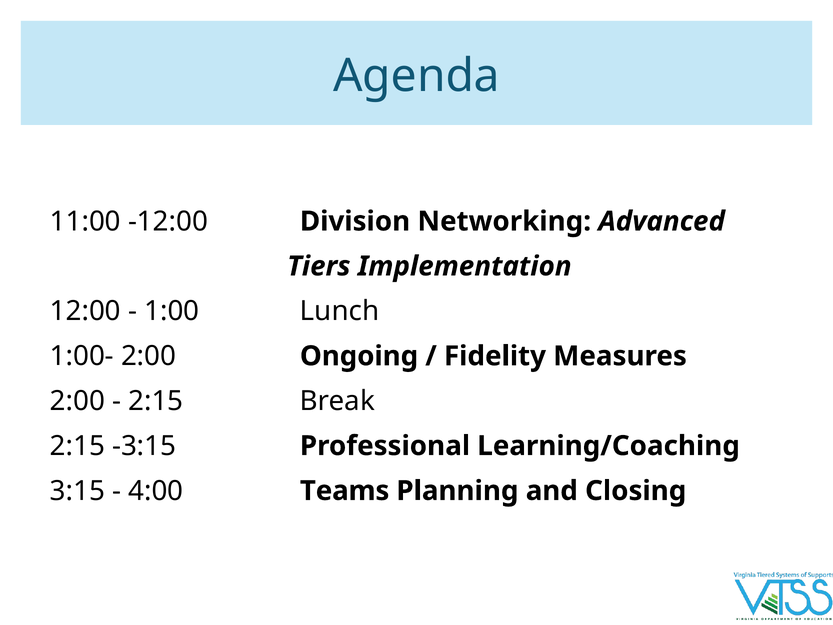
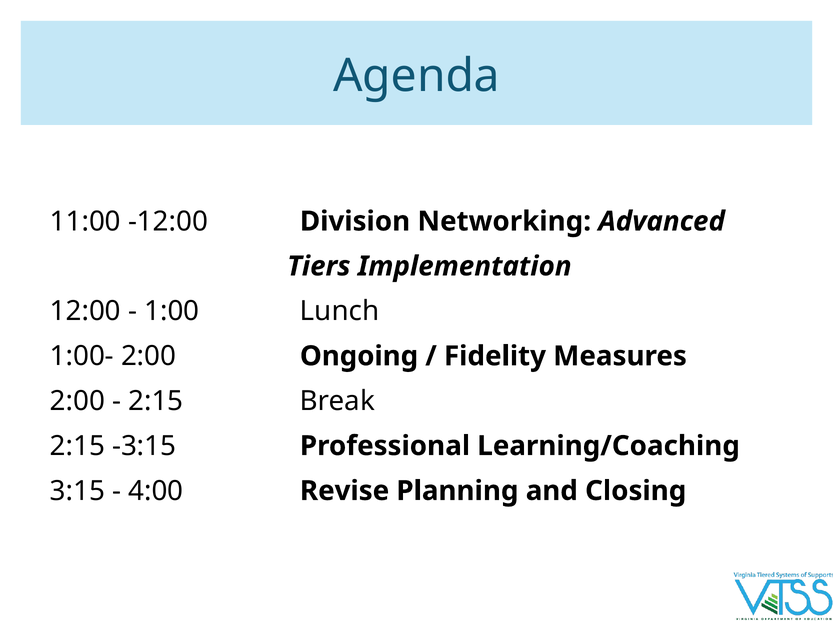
Teams: Teams -> Revise (345, 491)
